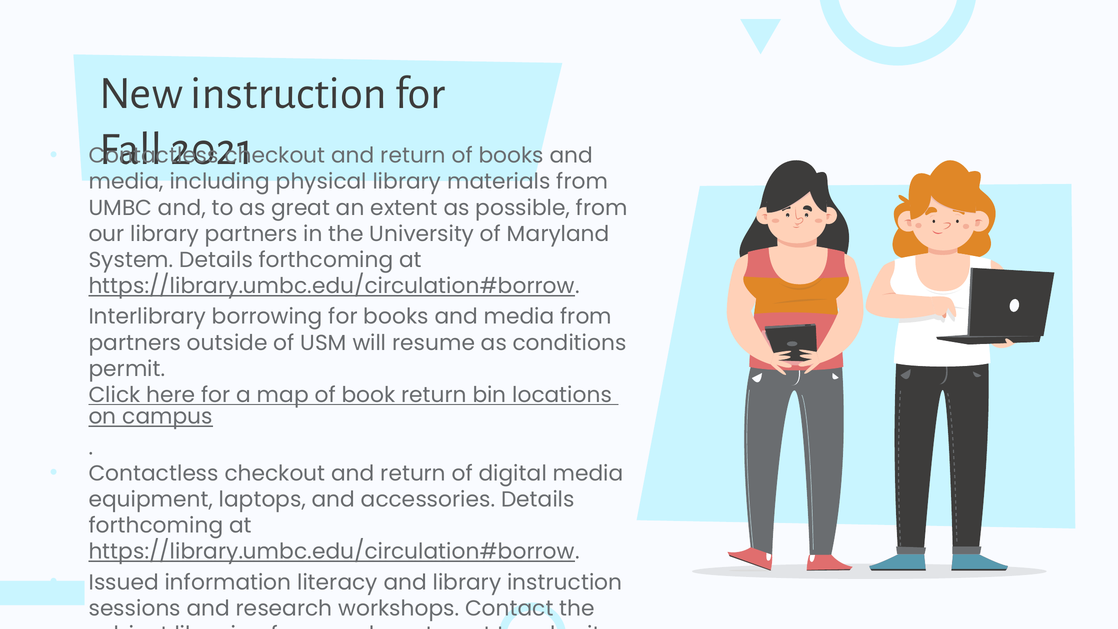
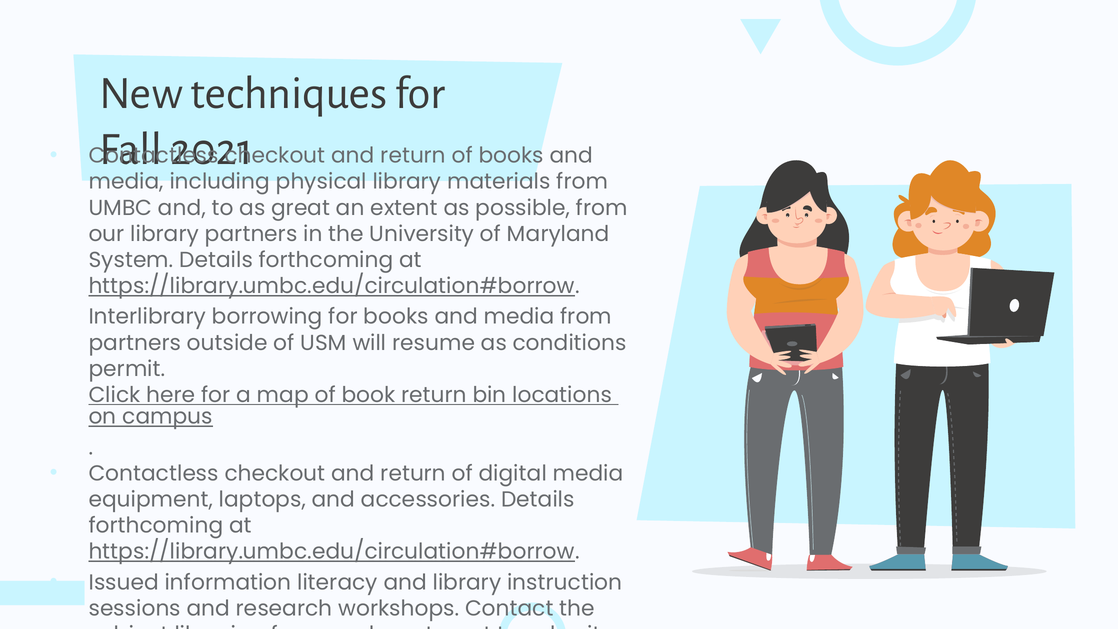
New instruction: instruction -> techniques (289, 93)
